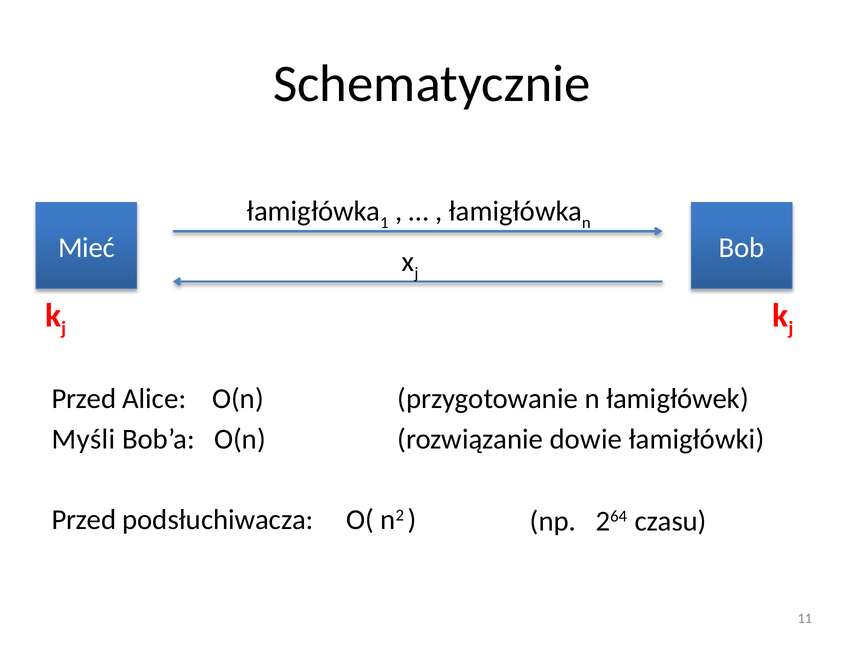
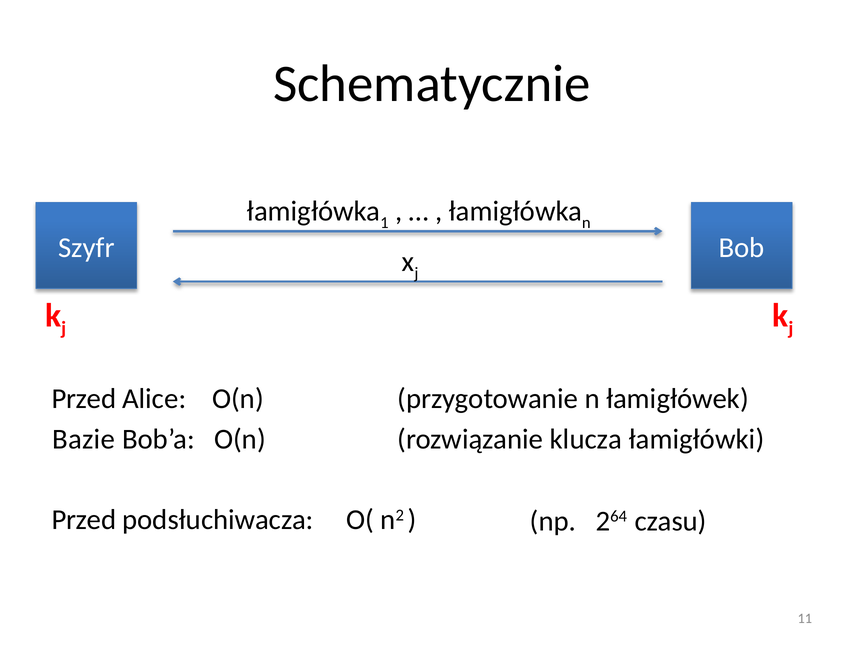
Mieć: Mieć -> Szyfr (86, 248)
Myśli: Myśli -> Bazie (84, 439)
dowie: dowie -> klucza (586, 439)
